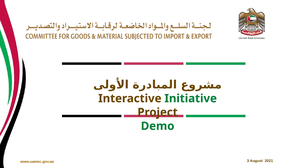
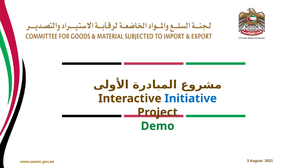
Initiative colour: green -> blue (191, 98)
